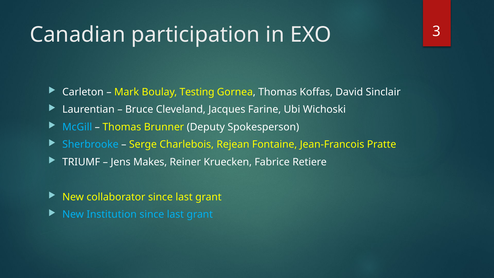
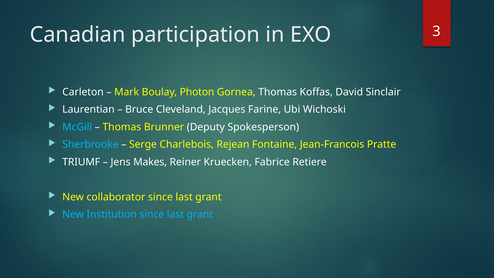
Testing: Testing -> Photon (197, 92)
